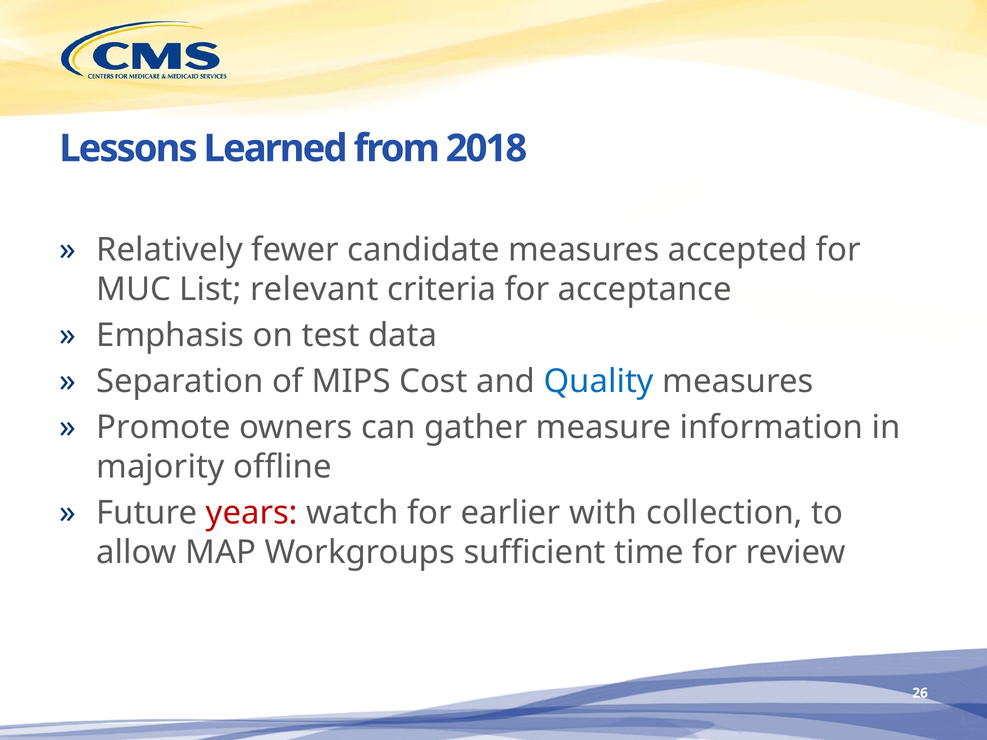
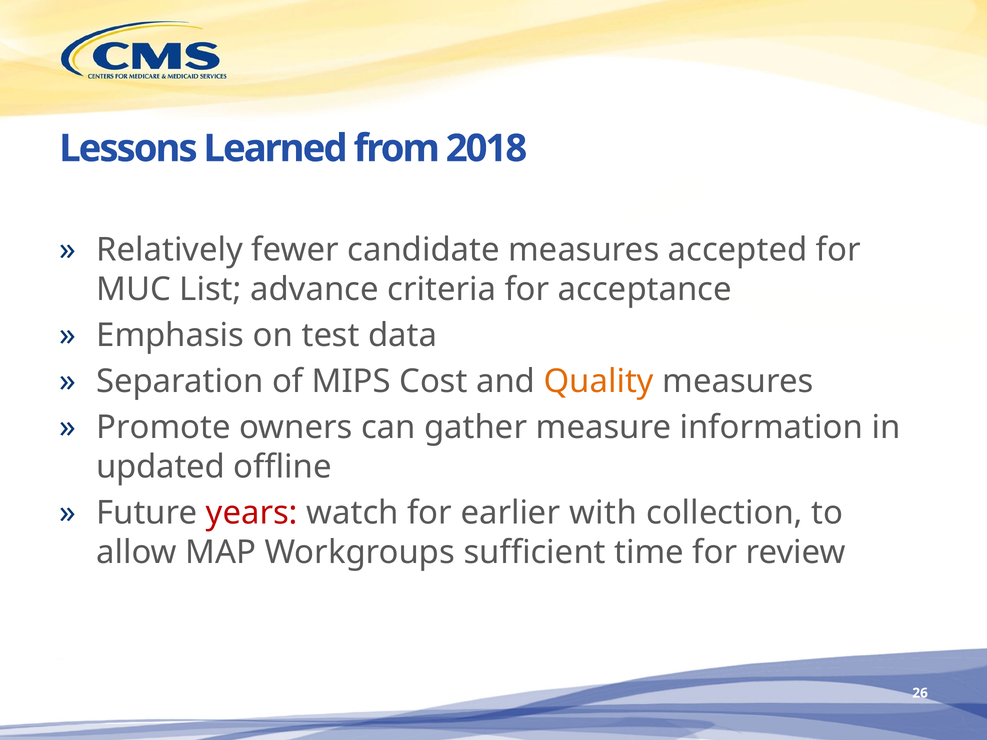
relevant: relevant -> advance (314, 289)
Quality colour: blue -> orange (599, 381)
majority: majority -> updated (161, 467)
